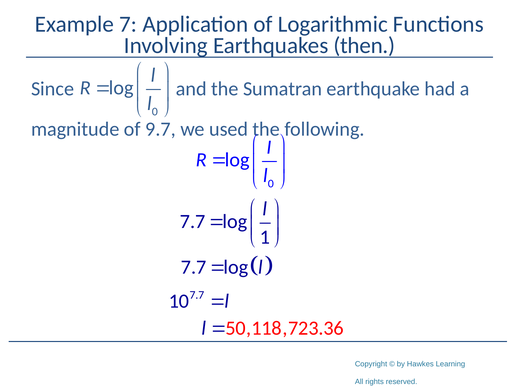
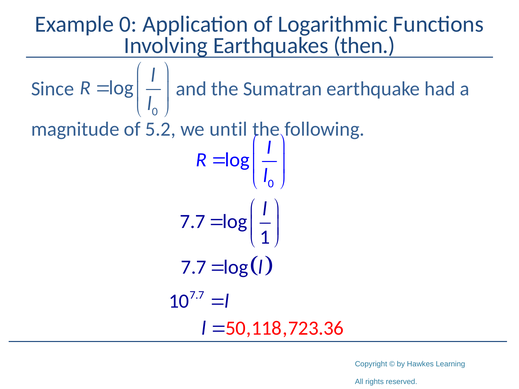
Example 7: 7 -> 0 (128, 24)
9.7: 9.7 -> 5.2 (161, 129)
used: used -> until (228, 129)
